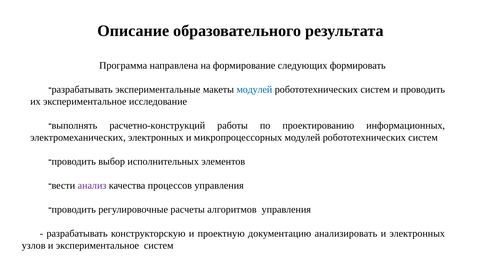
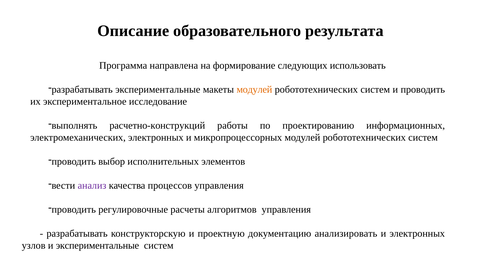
формировать: формировать -> использовать (358, 66)
модулей colour: blue -> orange (254, 90)
и экспериментальное: экспериментальное -> экспериментальные (97, 246)
